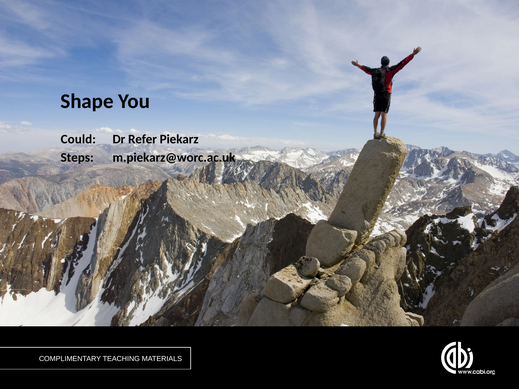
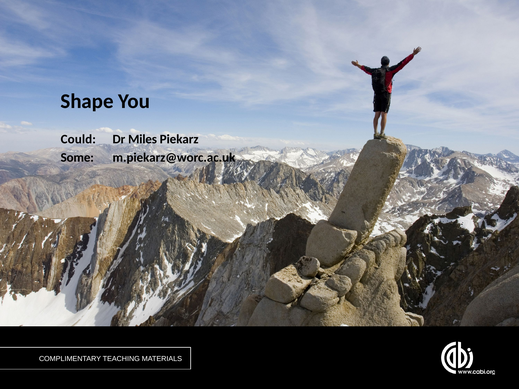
Refer: Refer -> Miles (143, 139)
Steps: Steps -> Some (77, 158)
